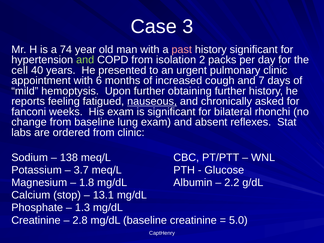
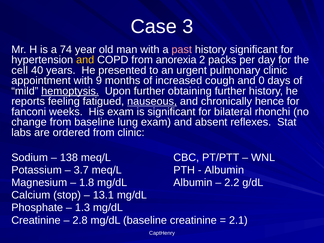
and colour: light green -> yellow (85, 60)
isolation: isolation -> anorexia (176, 60)
6: 6 -> 9 (99, 81)
7: 7 -> 0 (262, 81)
hemoptysis underline: none -> present (70, 91)
asked: asked -> hence (269, 101)
Glucose: Glucose -> Albumin (224, 170)
5.0: 5.0 -> 2.1 (238, 220)
